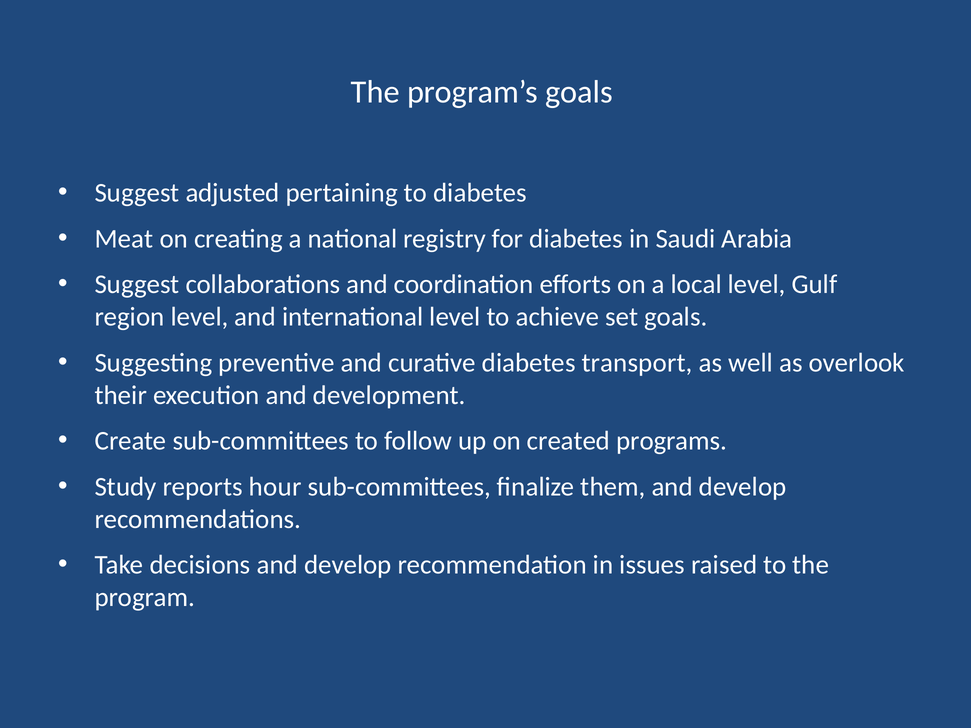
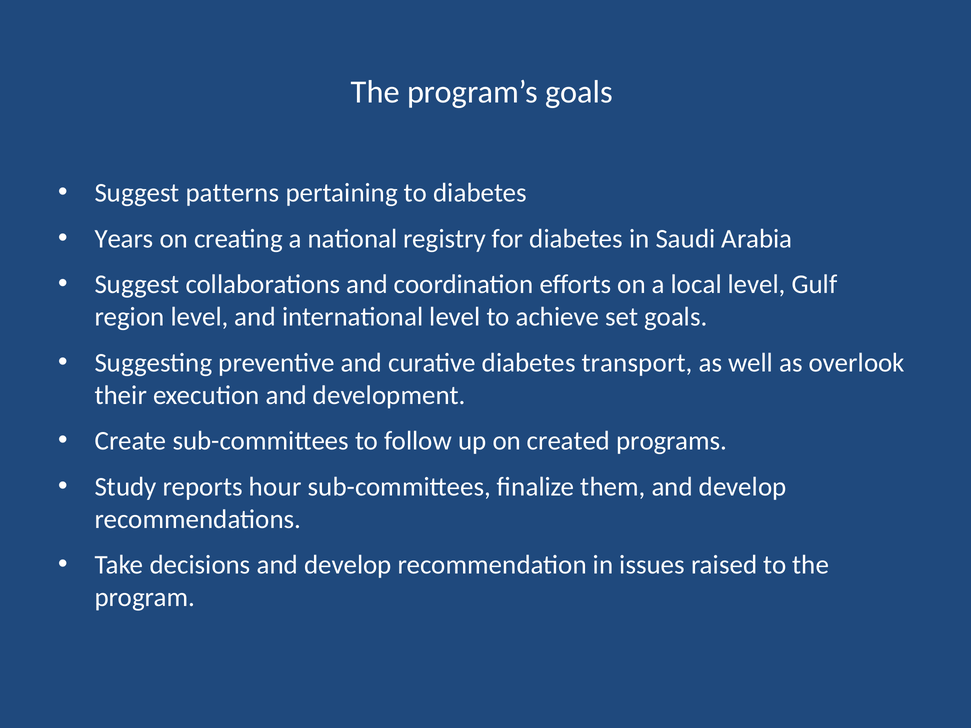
adjusted: adjusted -> patterns (232, 193)
Meat: Meat -> Years (124, 239)
